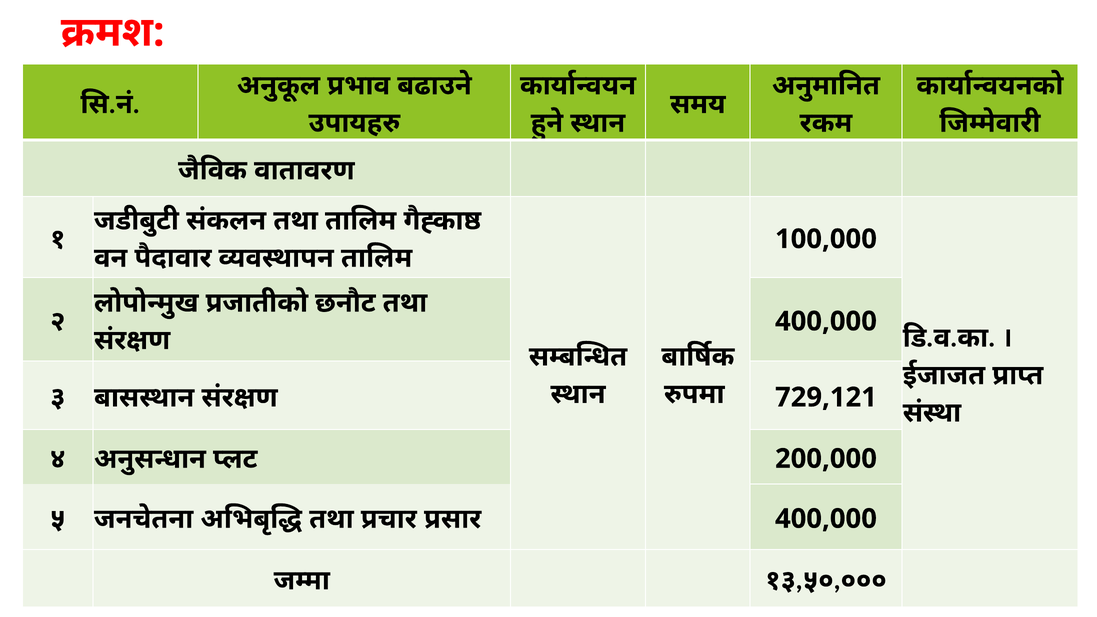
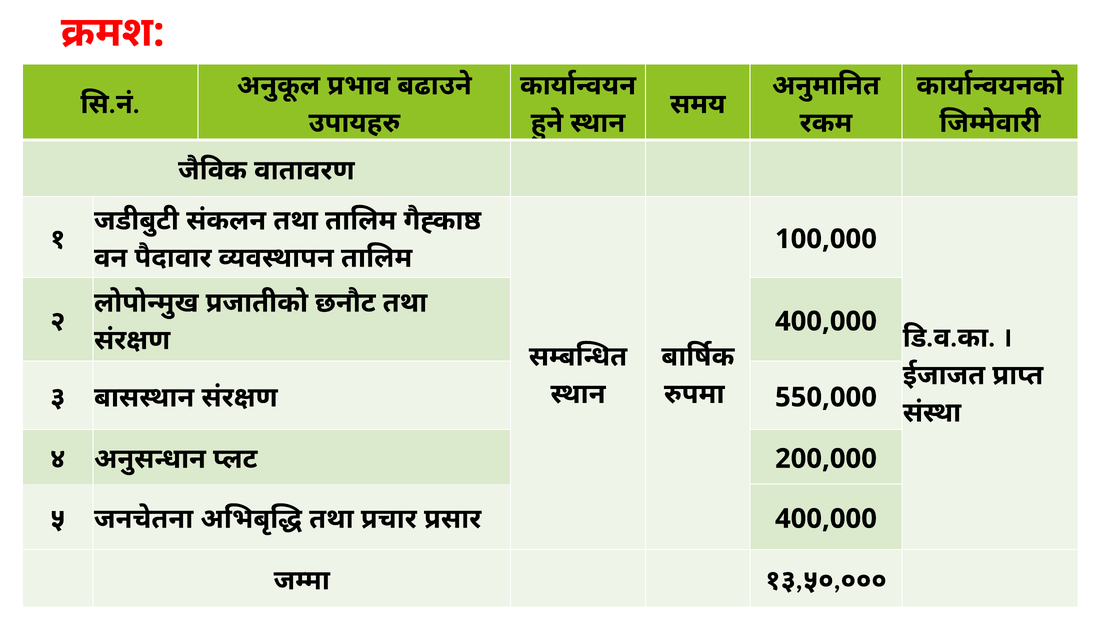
729,121: 729,121 -> 550,000 (826, 397)
